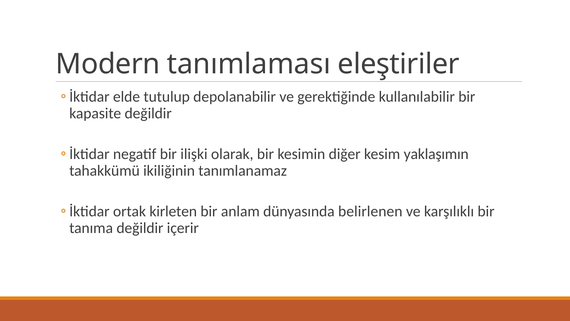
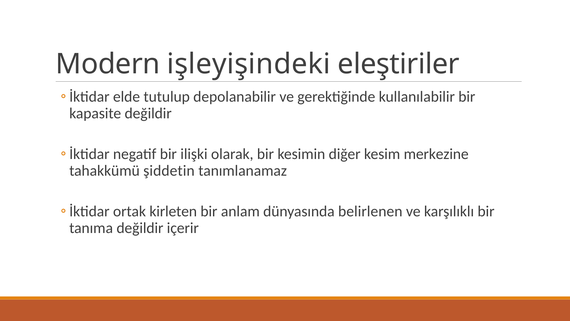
tanımlaması: tanımlaması -> işleyişindeki (249, 64)
yaklaşımın: yaklaşımın -> merkezine (436, 154)
ikiliğinin: ikiliğinin -> şiddetin (169, 171)
